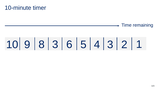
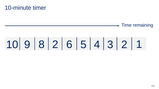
8 3: 3 -> 2 (55, 45)
